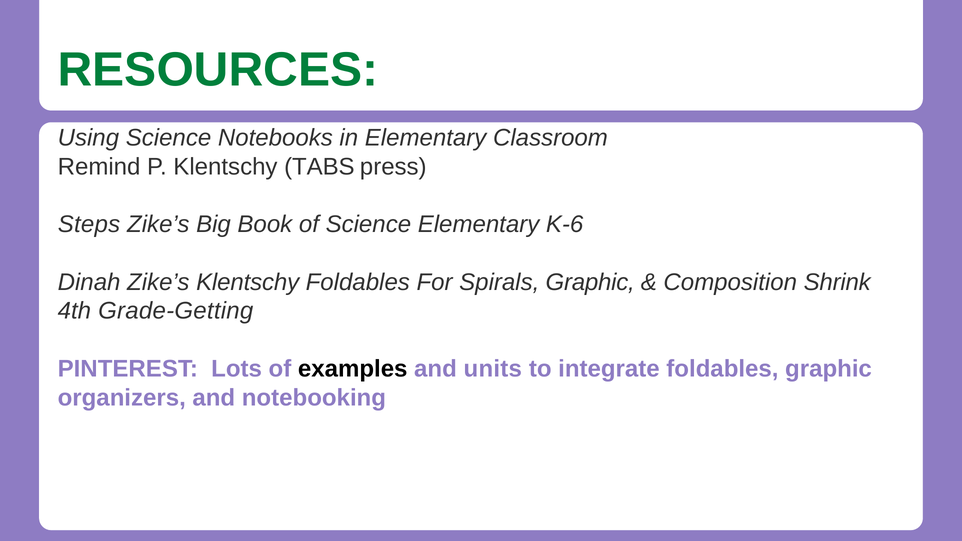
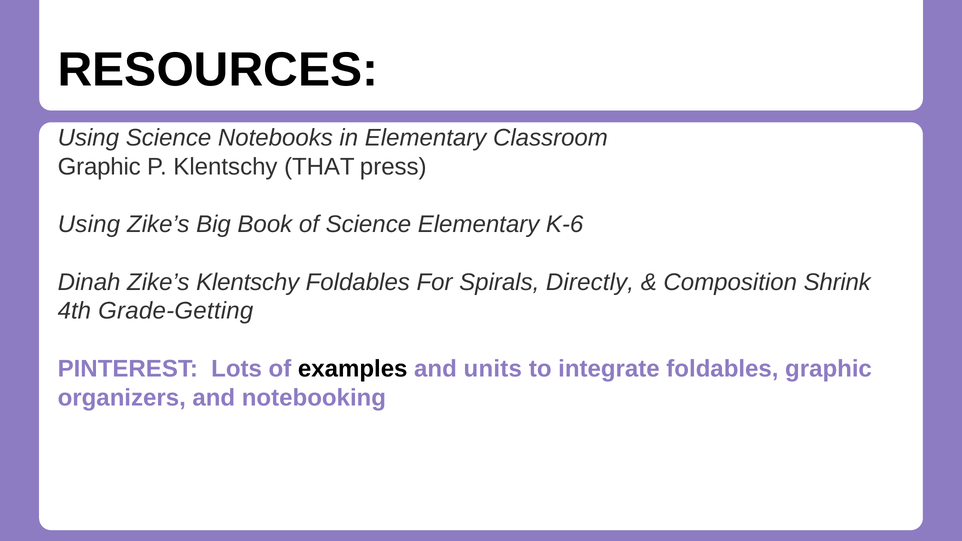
RESOURCES colour: green -> black (218, 70)
Remind: Remind -> Graphic (99, 167)
TABS: TABS -> THAT (319, 167)
Steps: Steps -> Using (89, 225)
Spirals Graphic: Graphic -> Directly (590, 282)
